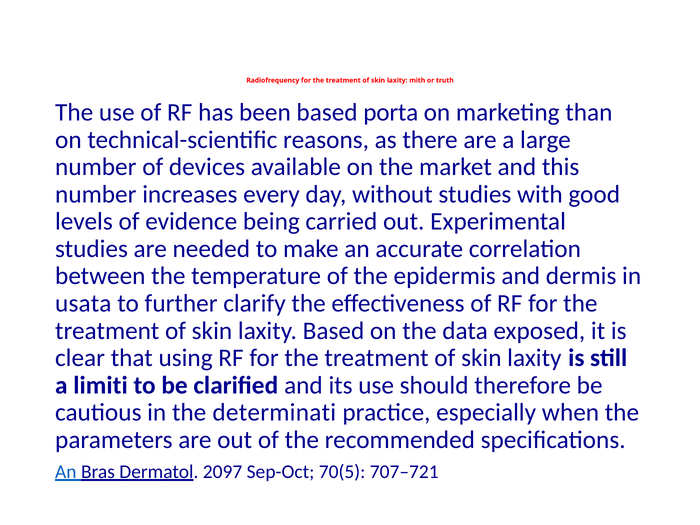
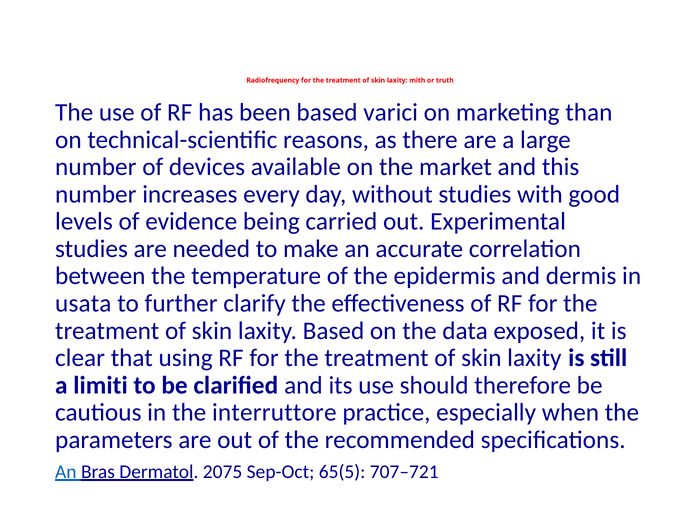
porta: porta -> varici (391, 112)
determinati: determinati -> interruttore (274, 413)
2097: 2097 -> 2075 (223, 472)
70(5: 70(5 -> 65(5 (342, 472)
